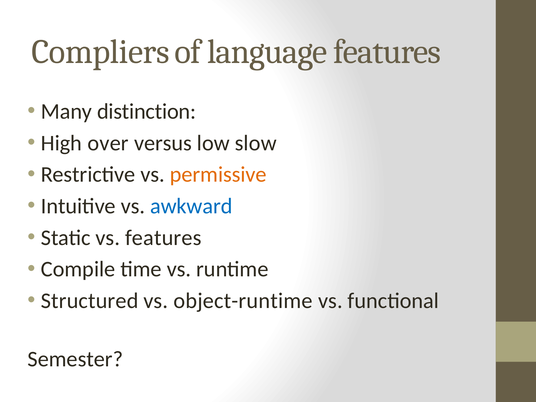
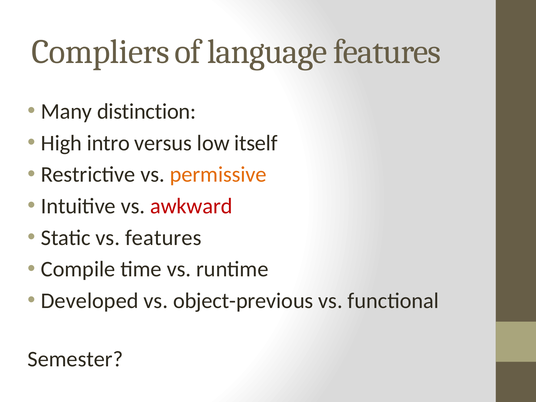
over: over -> intro (108, 143)
slow: slow -> itself (256, 143)
awkward colour: blue -> red (191, 206)
Structured: Structured -> Developed (90, 301)
object-runtime: object-runtime -> object-previous (243, 301)
